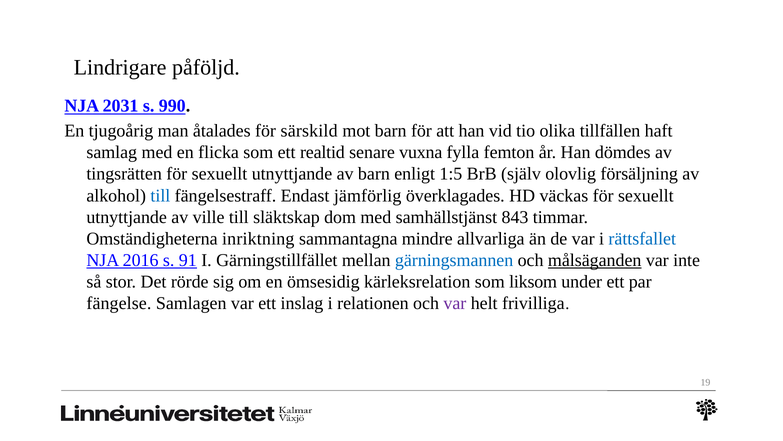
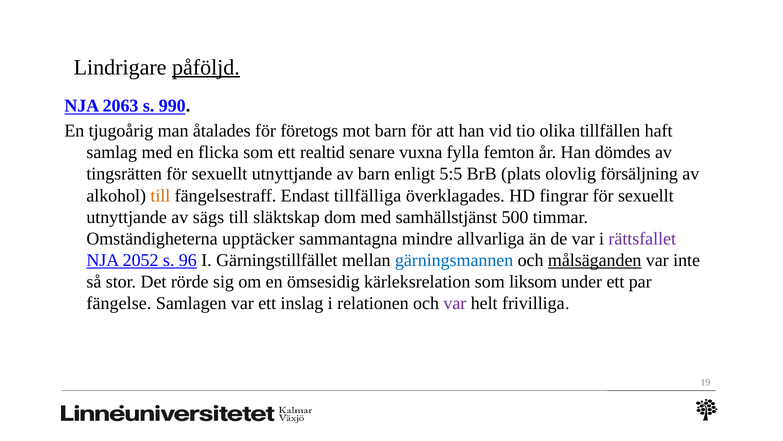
påföljd underline: none -> present (206, 67)
2031: 2031 -> 2063 (121, 106)
särskild: särskild -> företogs (309, 131)
1:5: 1:5 -> 5:5 (451, 174)
själv: själv -> plats (521, 174)
till colour: blue -> orange (160, 195)
jämförlig: jämförlig -> tillfälliga (368, 195)
väckas: väckas -> fingrar (564, 195)
ville: ville -> sägs (208, 217)
843: 843 -> 500 (515, 217)
inriktning: inriktning -> upptäcker (258, 238)
rättsfallet colour: blue -> purple (642, 238)
2016: 2016 -> 2052 (141, 260)
91: 91 -> 96 (188, 260)
